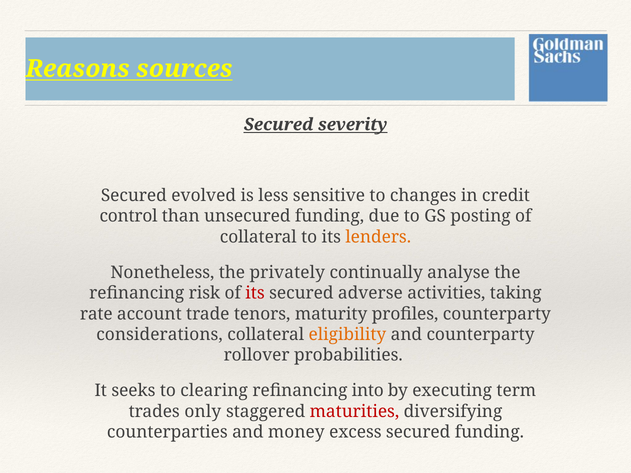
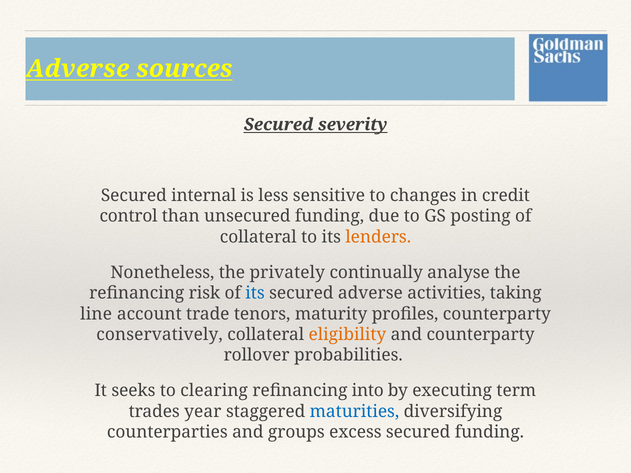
Reasons: Reasons -> Adverse (78, 69)
evolved: evolved -> internal (204, 196)
its colour: red -> blue (255, 293)
rate: rate -> line (96, 314)
considerations: considerations -> conservatively (160, 335)
only: only -> year (203, 412)
maturities colour: red -> blue (354, 412)
money: money -> groups (296, 432)
